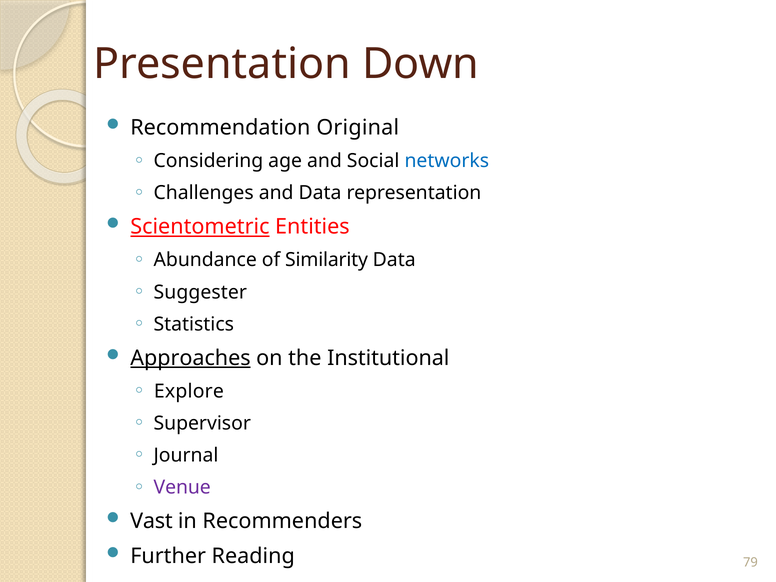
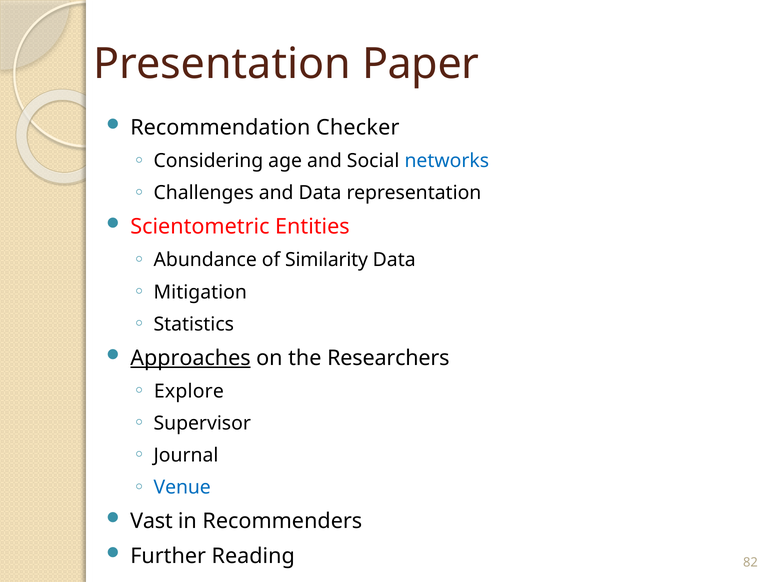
Down: Down -> Paper (421, 64)
Original: Original -> Checker (358, 128)
Scientometric underline: present -> none (200, 227)
Suggester: Suggester -> Mitigation (200, 292)
Institutional: Institutional -> Researchers (388, 358)
Venue colour: purple -> blue (182, 487)
79: 79 -> 82 (750, 563)
